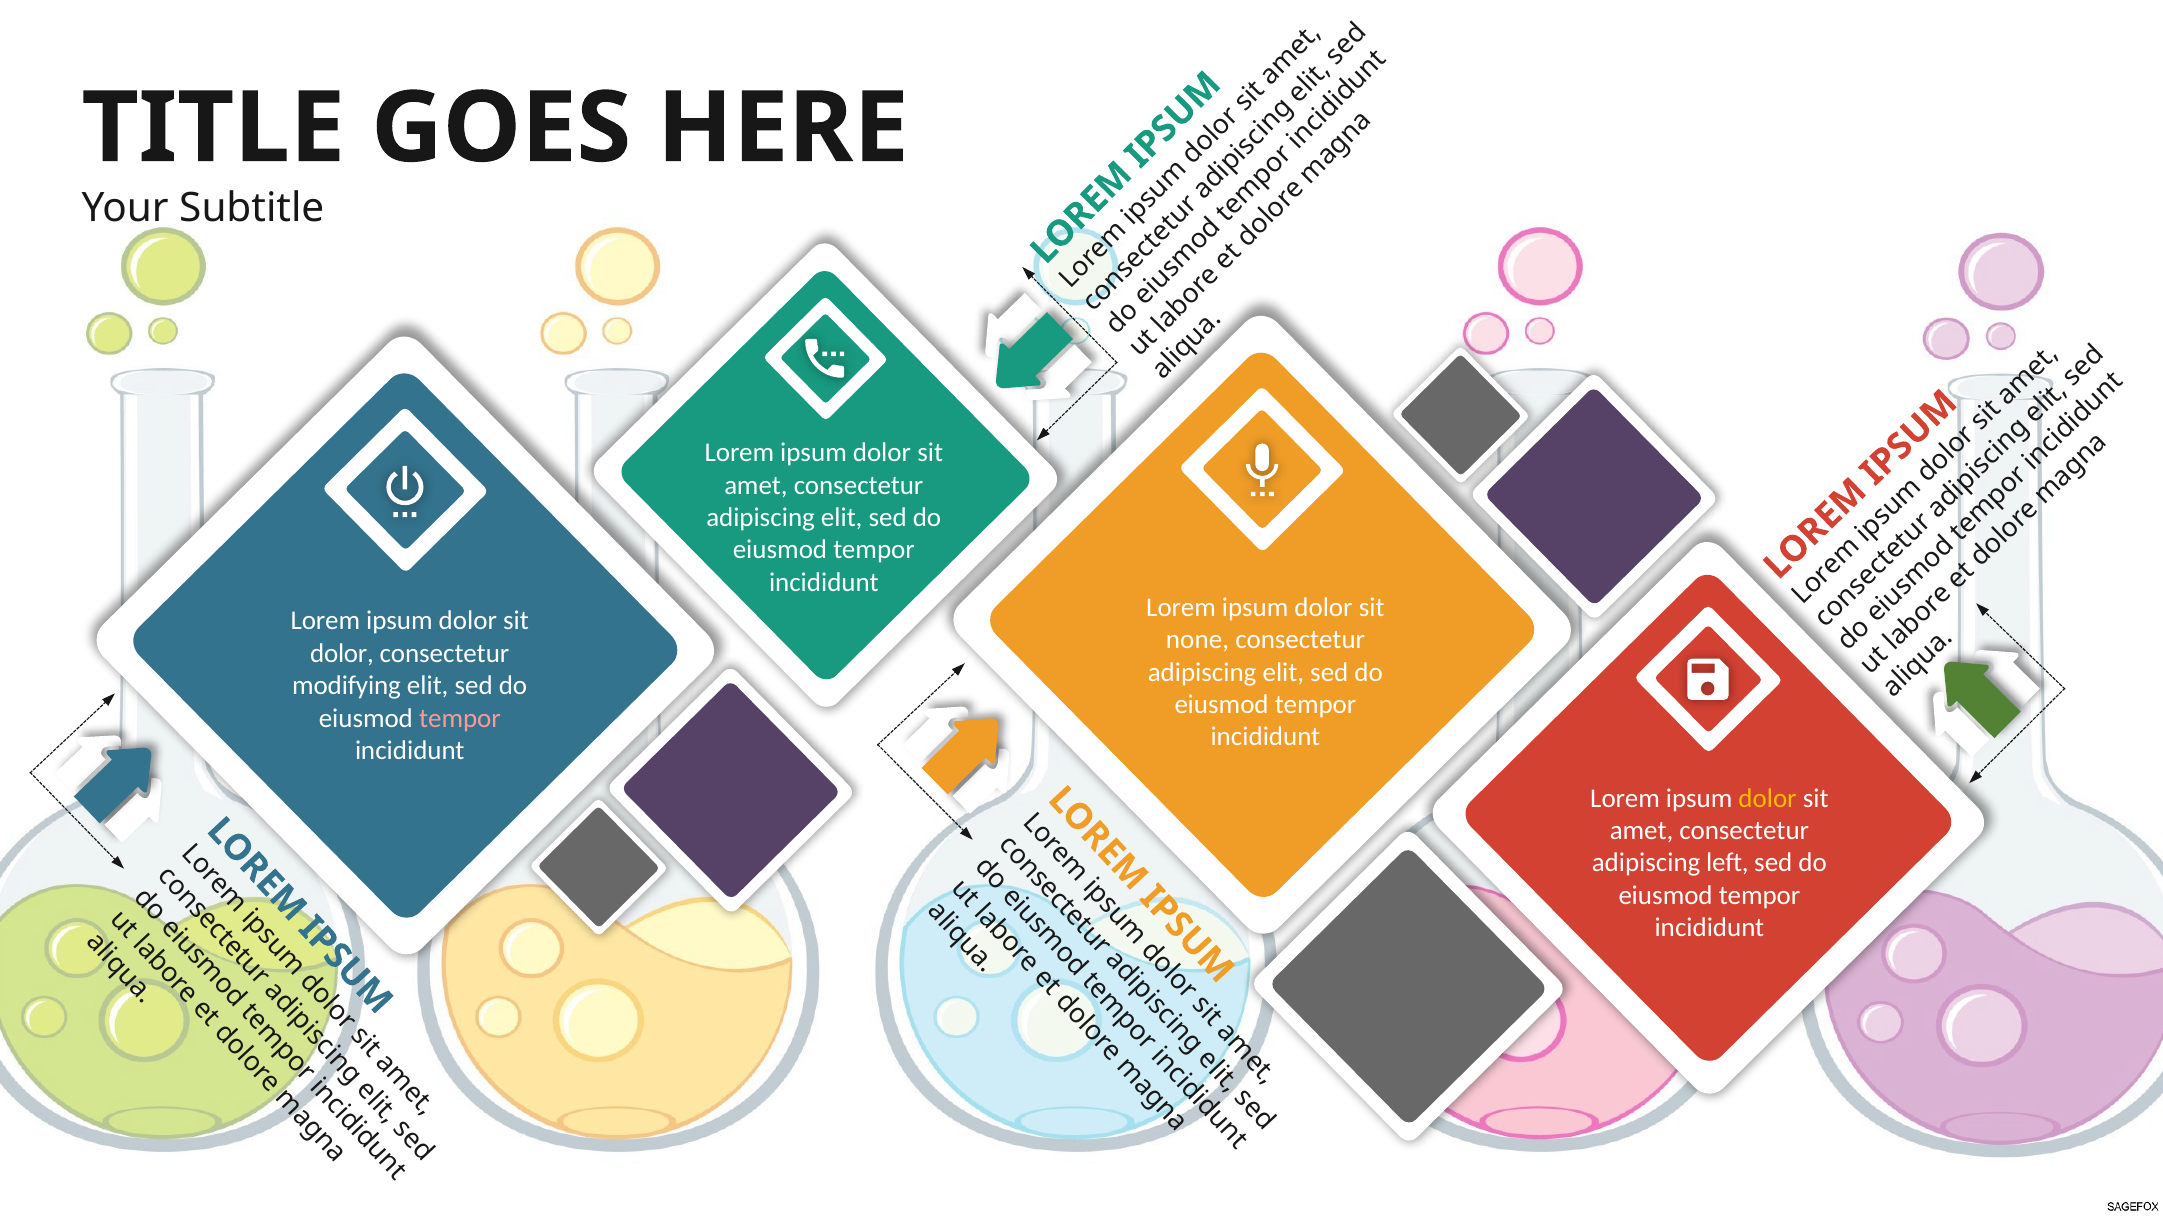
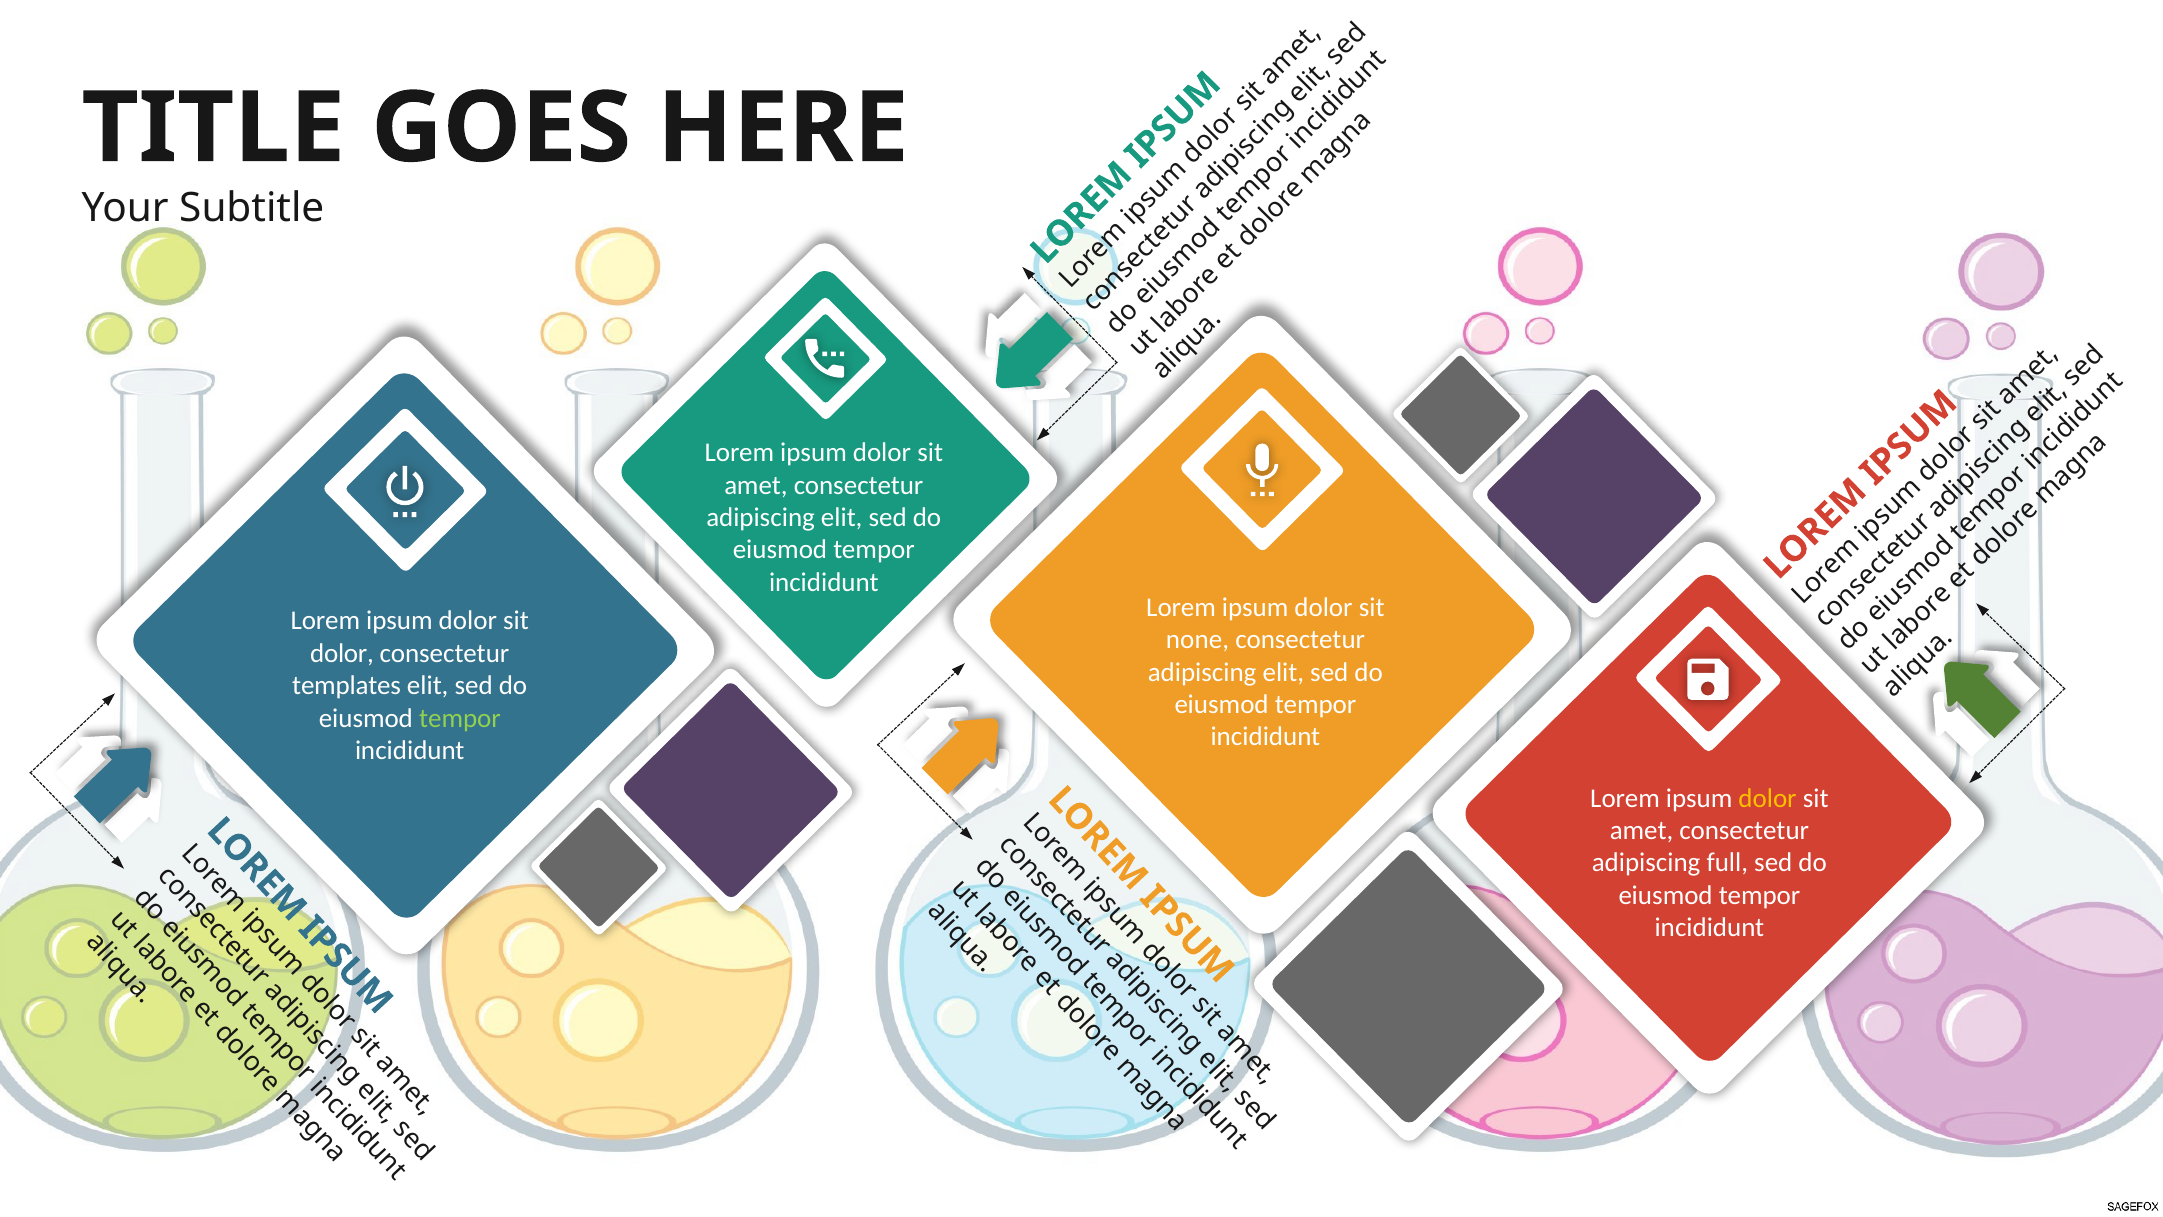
modifying: modifying -> templates (347, 686)
tempor colour: pink -> light green (460, 718)
left: left -> full (1727, 863)
